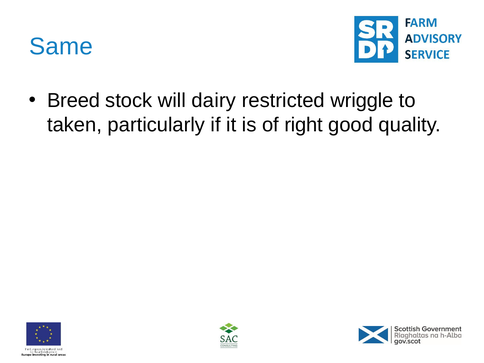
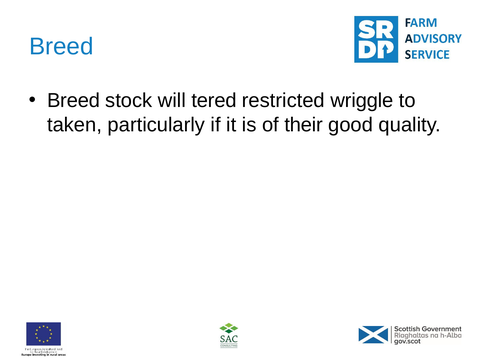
Same: Same -> Breed (61, 46)
dairy: dairy -> tered (214, 101)
right: right -> their (304, 125)
